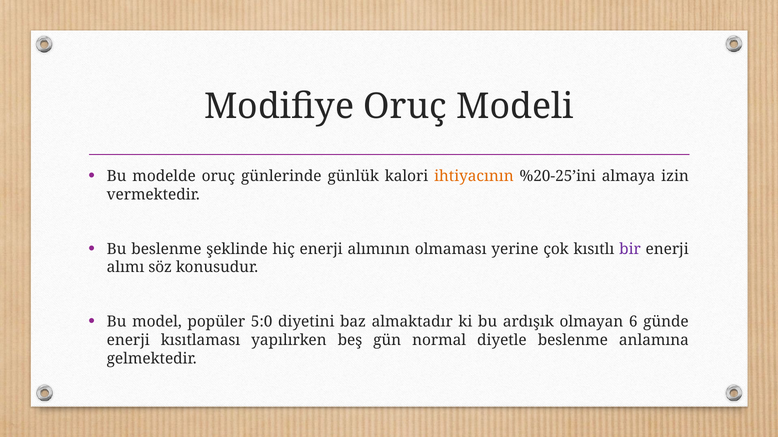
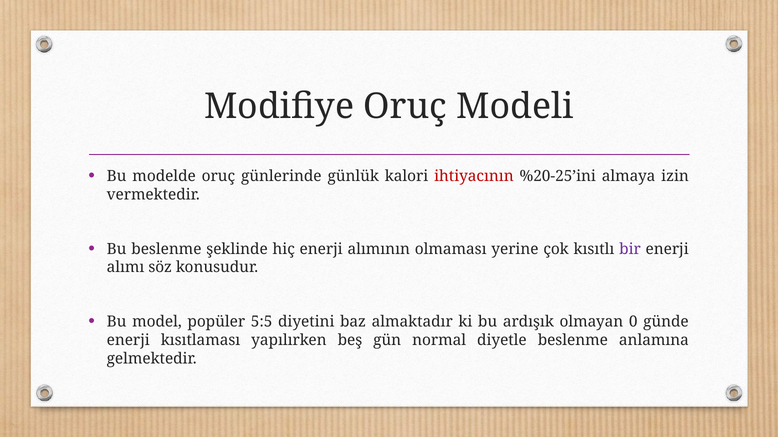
ihtiyacının colour: orange -> red (474, 176)
5:0: 5:0 -> 5:5 (262, 322)
6: 6 -> 0 (633, 322)
